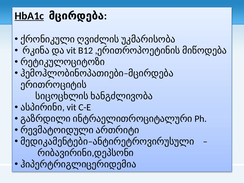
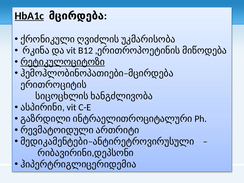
რეტიკულოციტოზი underline: none -> present (63, 62)
